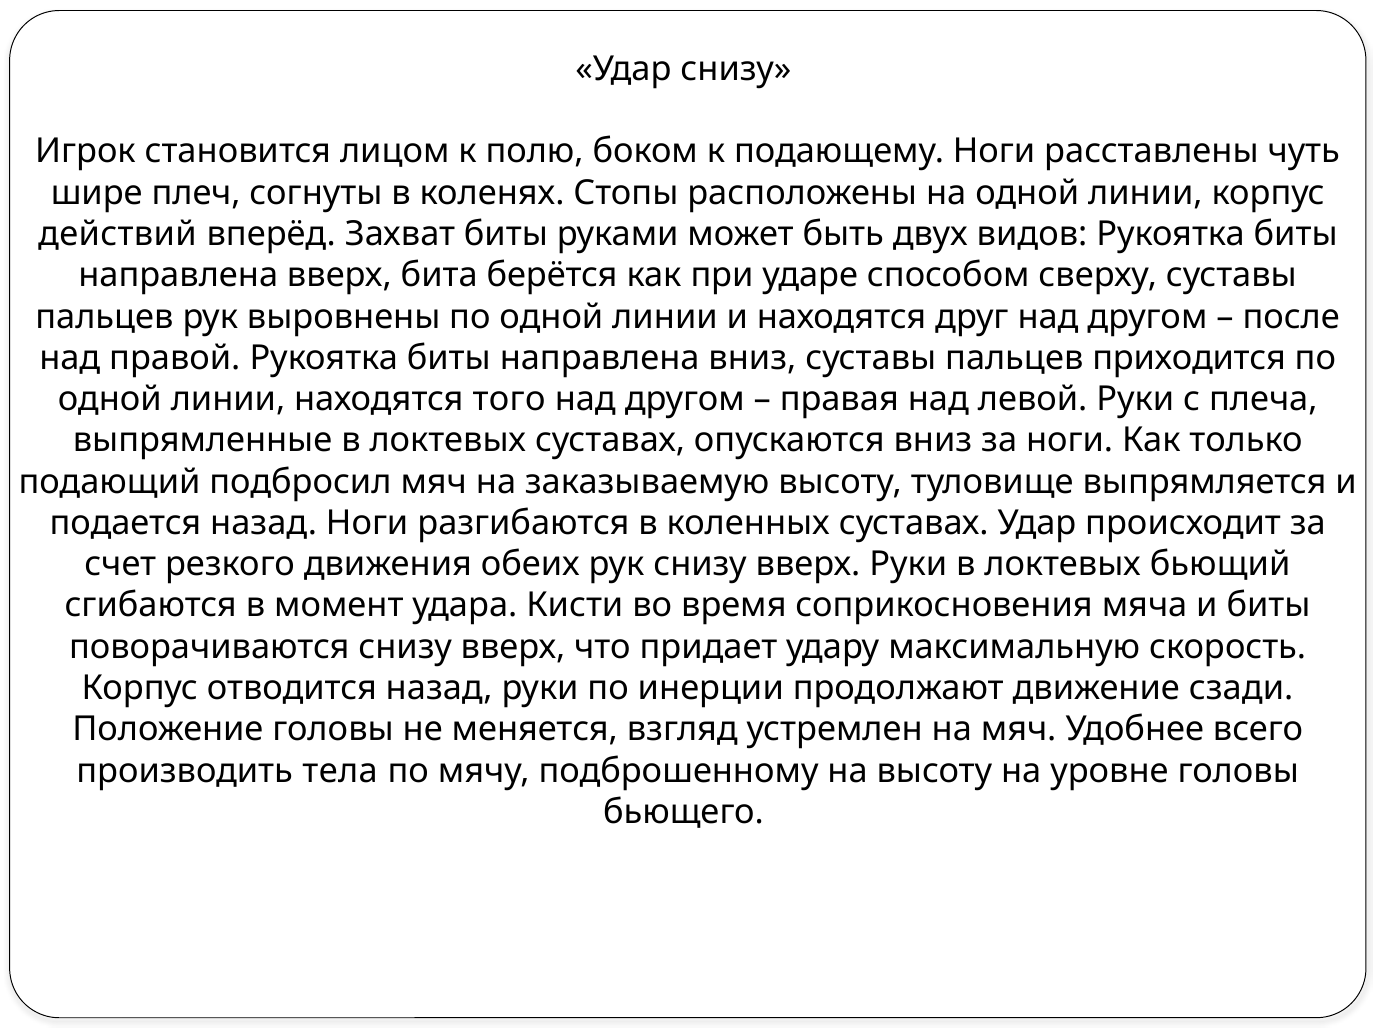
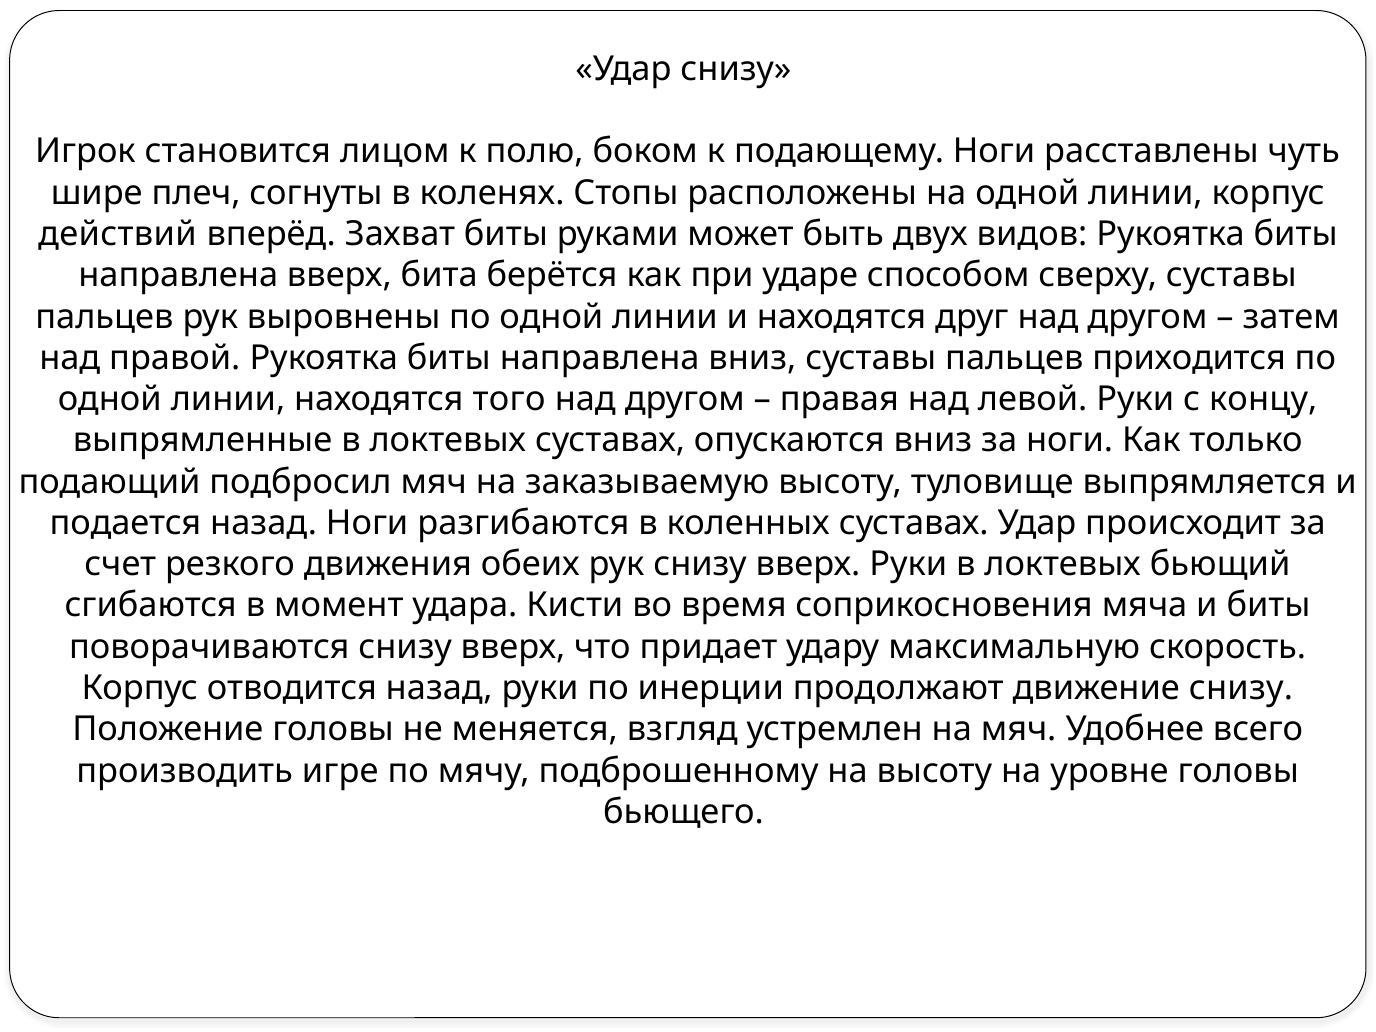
после: после -> затем (1291, 317)
плеча: плеча -> концу (1263, 399)
движение сзади: сзади -> снизу (1241, 688)
тела: тела -> игре (340, 771)
